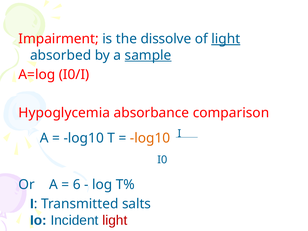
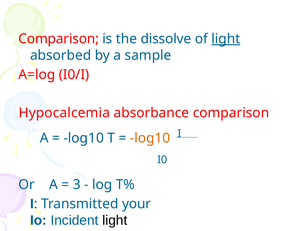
Impairment: Impairment -> Comparison (59, 39)
sample underline: present -> none (148, 55)
Hypoglycemia: Hypoglycemia -> Hypocalcemia (64, 113)
6: 6 -> 3 (77, 185)
salts: salts -> your (137, 204)
light colour: red -> black (115, 220)
